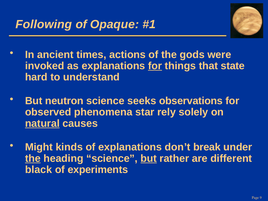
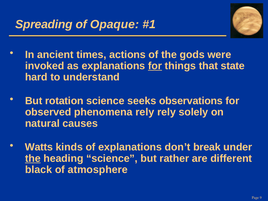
Following: Following -> Spreading (44, 24)
neutron: neutron -> rotation (64, 101)
phenomena star: star -> rely (145, 112)
natural underline: present -> none (42, 123)
Might: Might -> Watts (39, 147)
but underline: present -> none (149, 158)
experiments: experiments -> atmosphere (98, 170)
